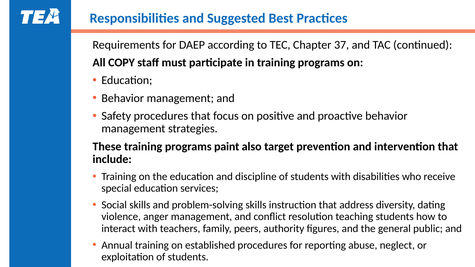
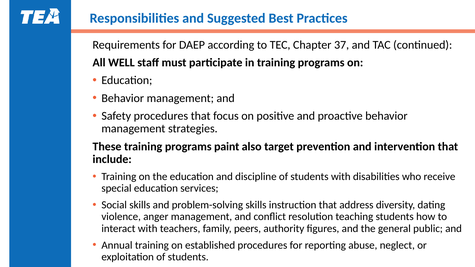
COPY: COPY -> WELL (121, 63)
